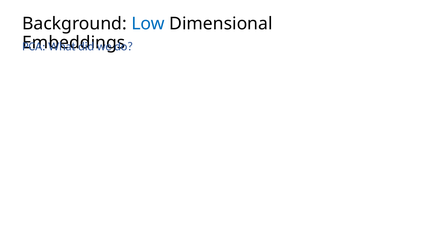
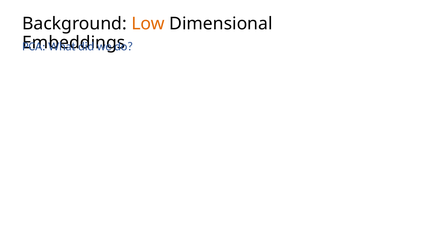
Low colour: blue -> orange (148, 24)
